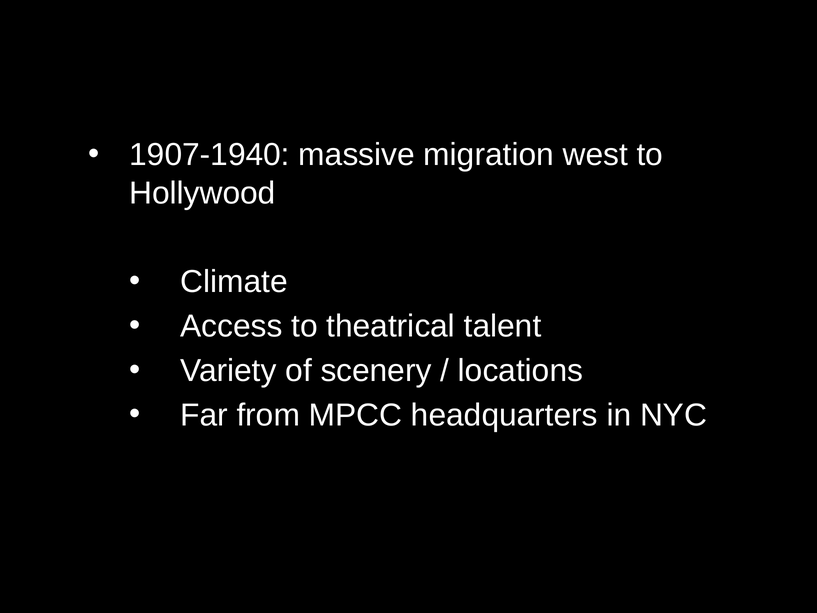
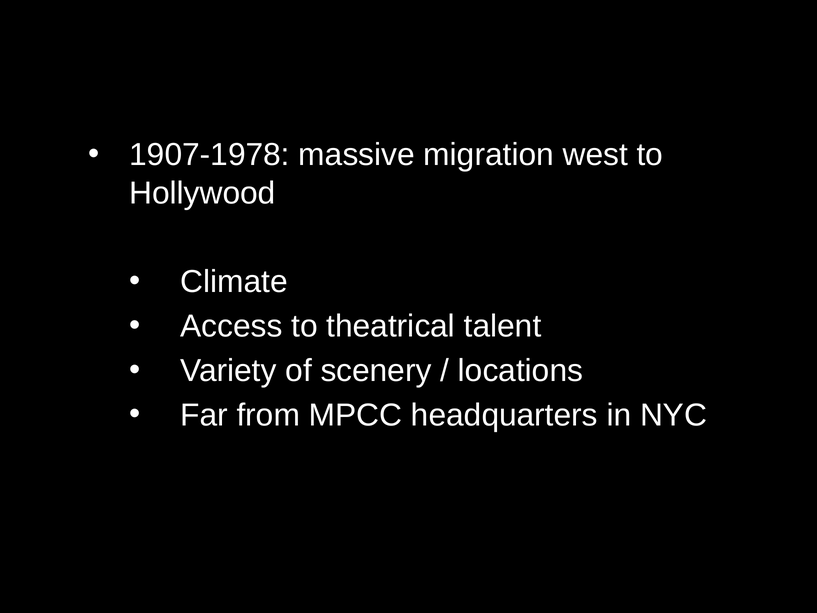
1907-1940: 1907-1940 -> 1907-1978 (209, 155)
